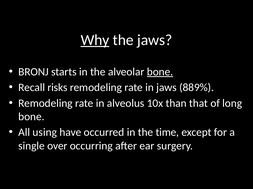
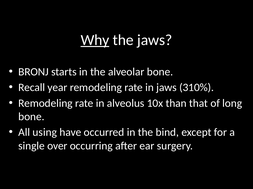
bone underline: present -> none (160, 72)
risks: risks -> year (57, 88)
889%: 889% -> 310% (197, 88)
time: time -> bind (167, 133)
